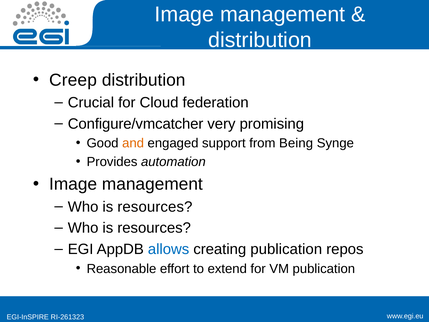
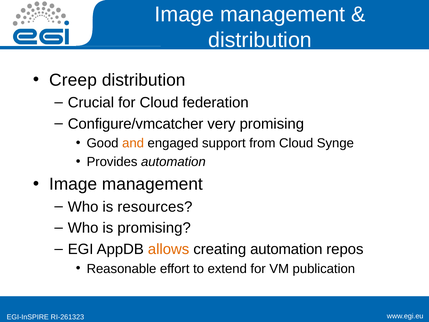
from Being: Being -> Cloud (296, 143)
resources: resources -> promising (154, 228)
allows colour: blue -> orange (169, 249)
creating publication: publication -> automation (286, 249)
